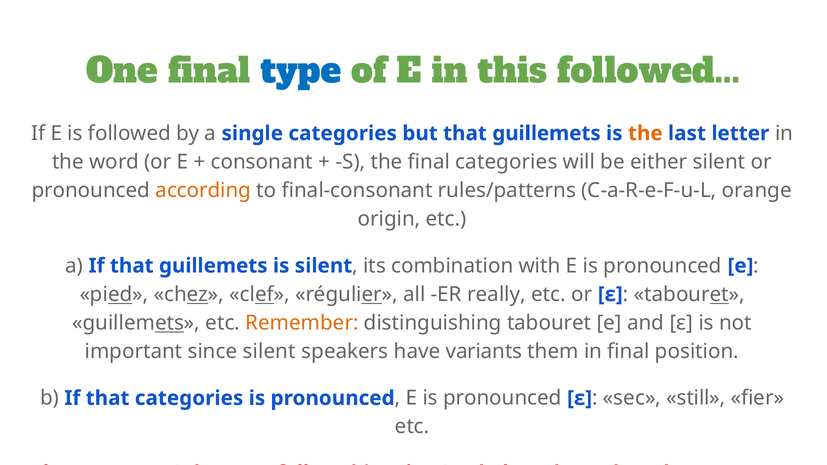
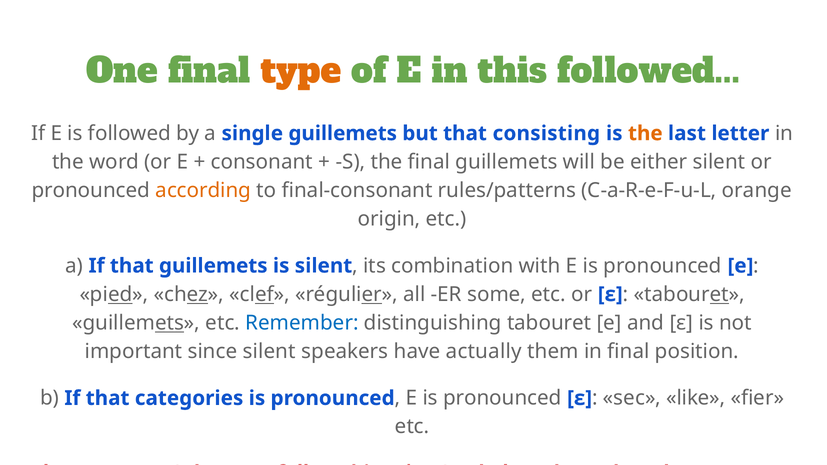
type colour: blue -> orange (301, 72)
single categories: categories -> guillemets (343, 133)
but that guillemets: guillemets -> consisting (546, 133)
final categories: categories -> guillemets (506, 162)
really: really -> some (497, 294)
Remember colour: orange -> blue (302, 323)
variants: variants -> actually (484, 351)
still: still -> like (696, 398)
